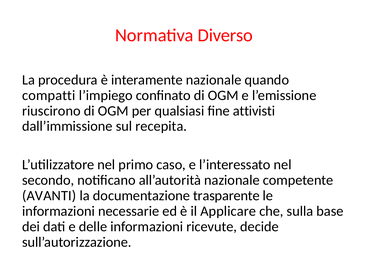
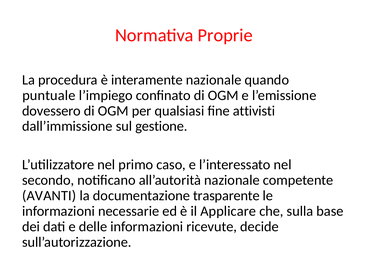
Diverso: Diverso -> Proprie (225, 35)
compatti: compatti -> puntuale (49, 95)
riuscirono: riuscirono -> dovessero (51, 111)
recepita: recepita -> gestione (161, 126)
